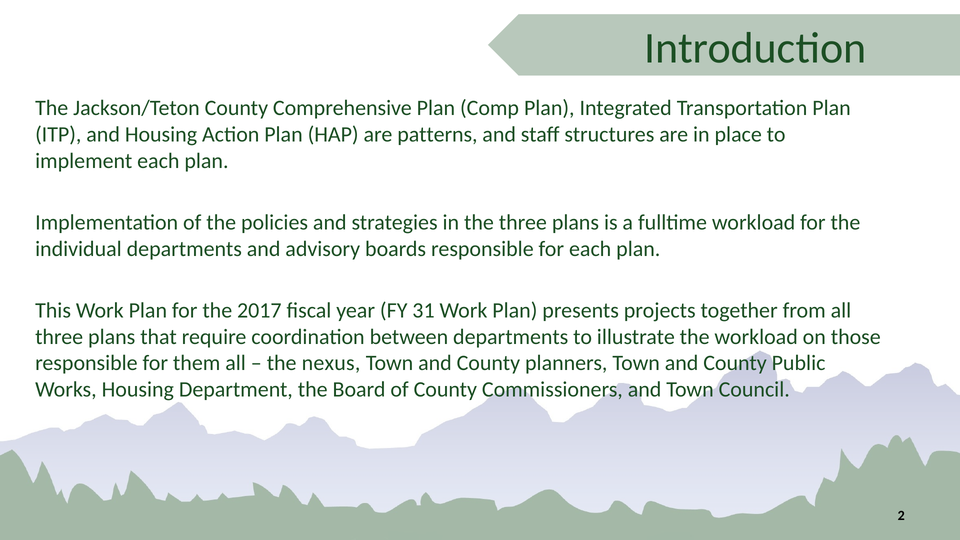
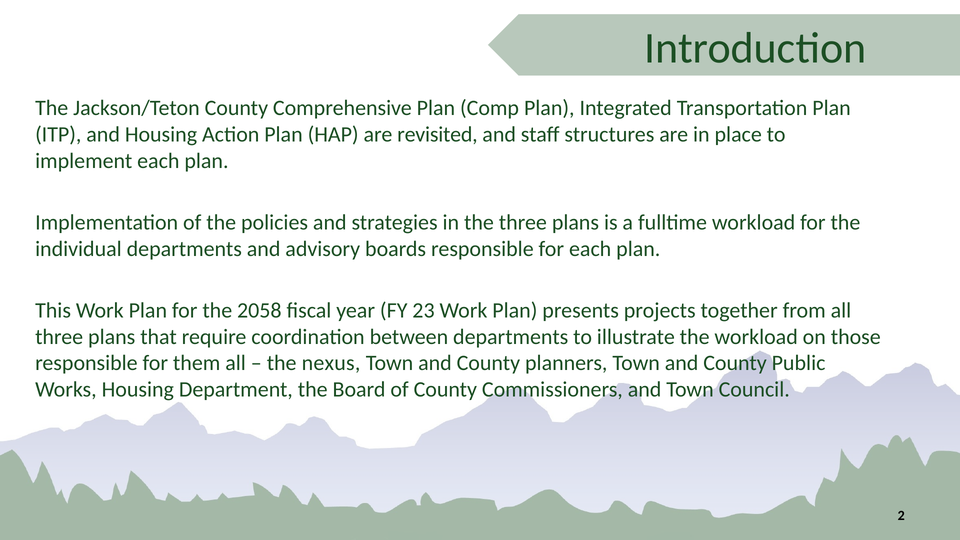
patterns: patterns -> revisited (437, 135)
2017: 2017 -> 2058 (259, 310)
31: 31 -> 23 (424, 310)
